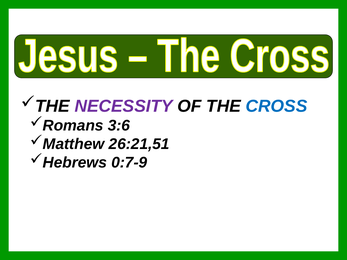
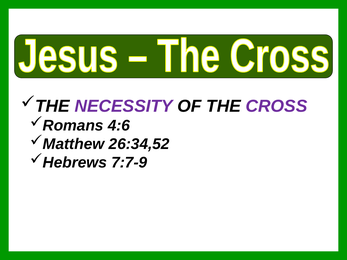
CROSS colour: blue -> purple (276, 106)
3:6: 3:6 -> 4:6 (119, 126)
26:21,51: 26:21,51 -> 26:34,52 (139, 144)
0:7-9: 0:7-9 -> 7:7-9 (129, 163)
